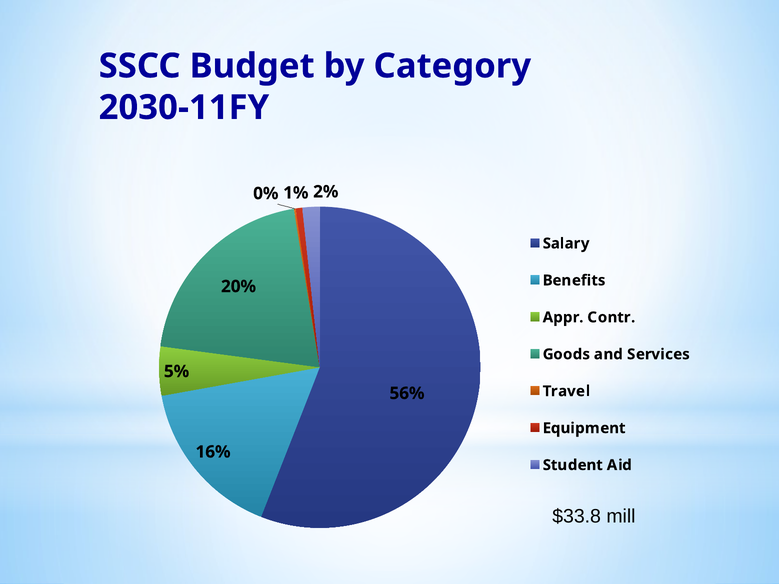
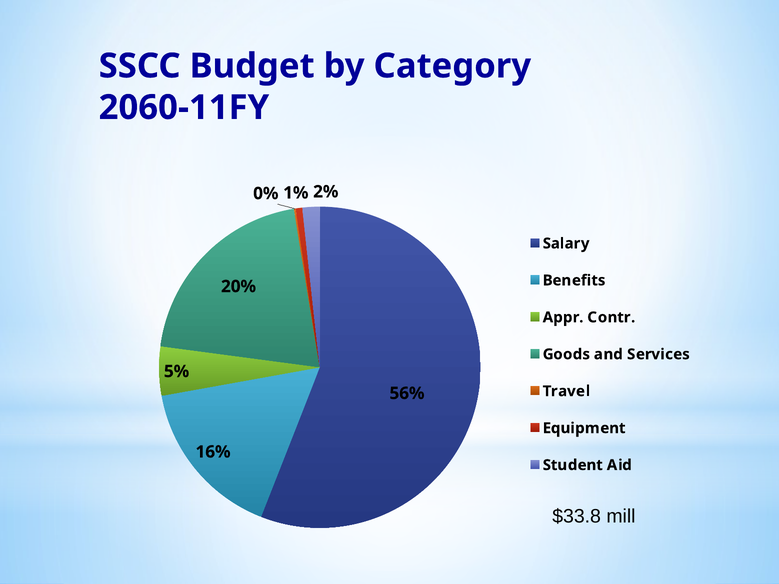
2030-11FY: 2030-11FY -> 2060-11FY (184, 108)
